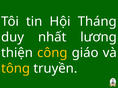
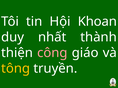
Tháng: Tháng -> Khoan (97, 22)
lương: lương -> thành (99, 37)
công colour: yellow -> pink (52, 53)
